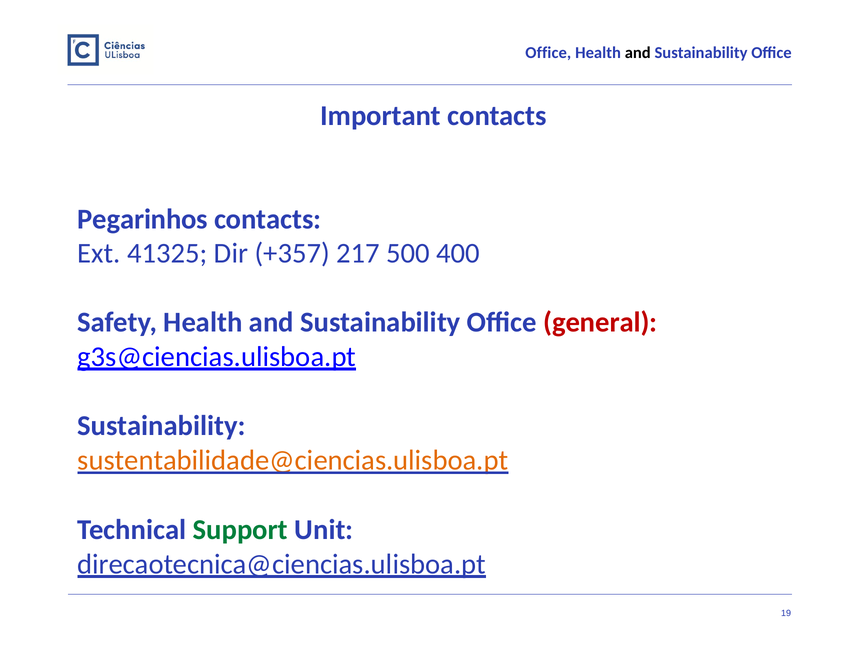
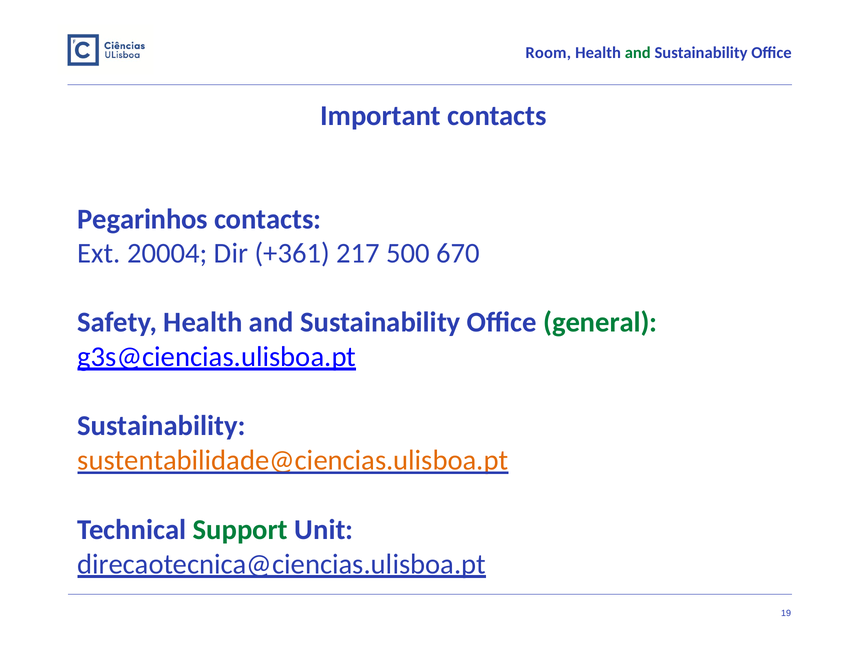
Office: Office -> Room (548, 53)
and colour: black -> green (638, 53)
41325: 41325 -> 20004 (167, 253)
+357: +357 -> +361 (292, 253)
400: 400 -> 670 (458, 253)
general colour: red -> green (600, 322)
